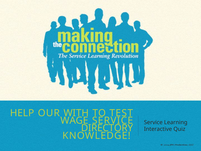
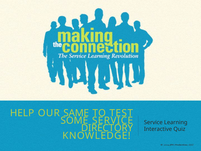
WITH: WITH -> SAME (76, 113)
WAGE: WAGE -> SOME (74, 120)
